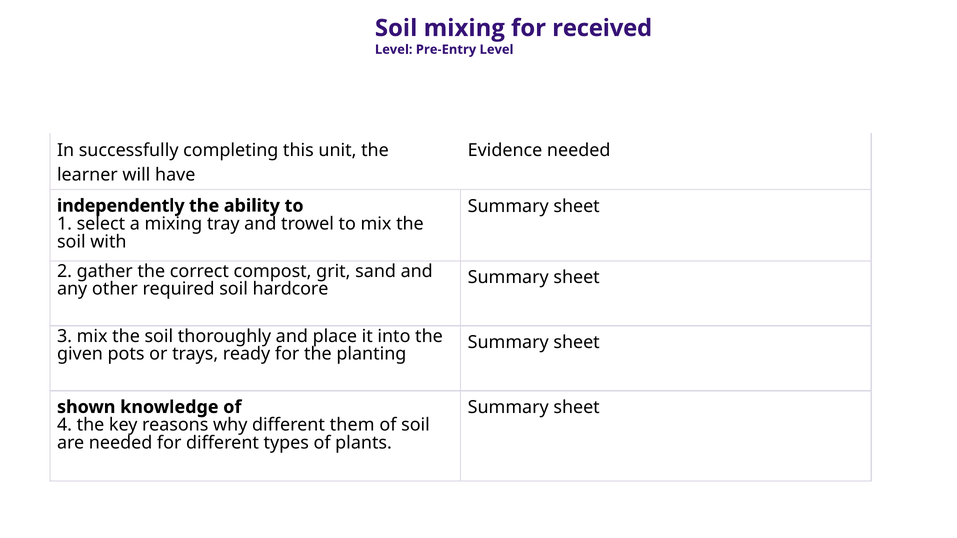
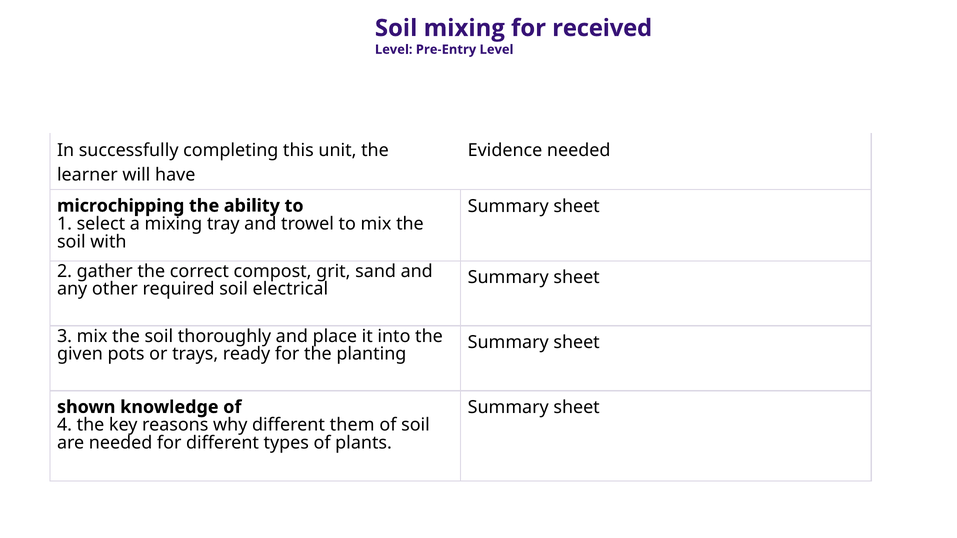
independently: independently -> microchipping (121, 206)
hardcore: hardcore -> electrical (290, 289)
